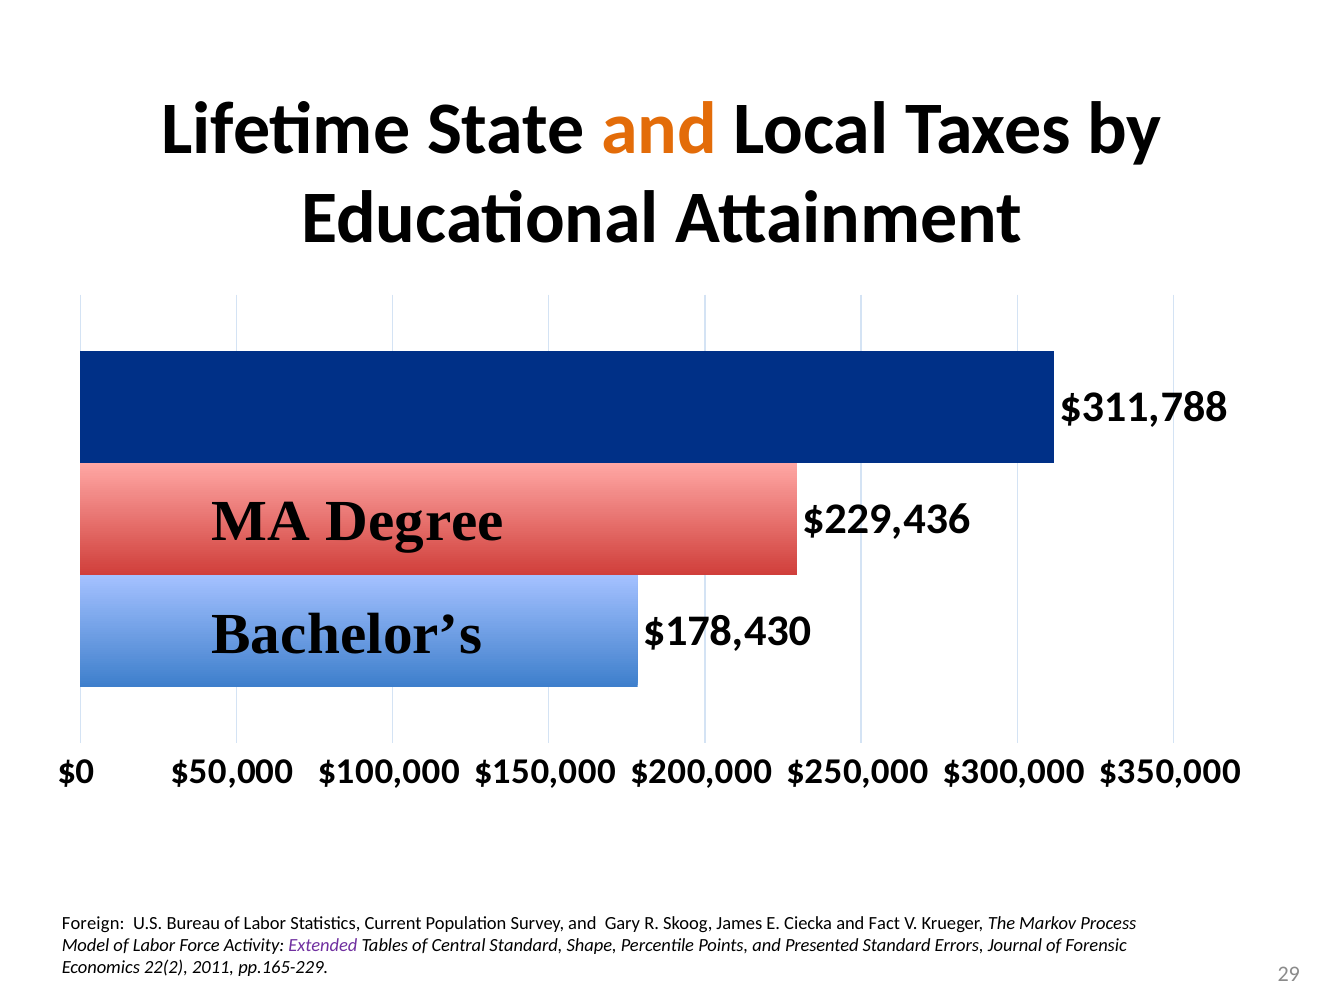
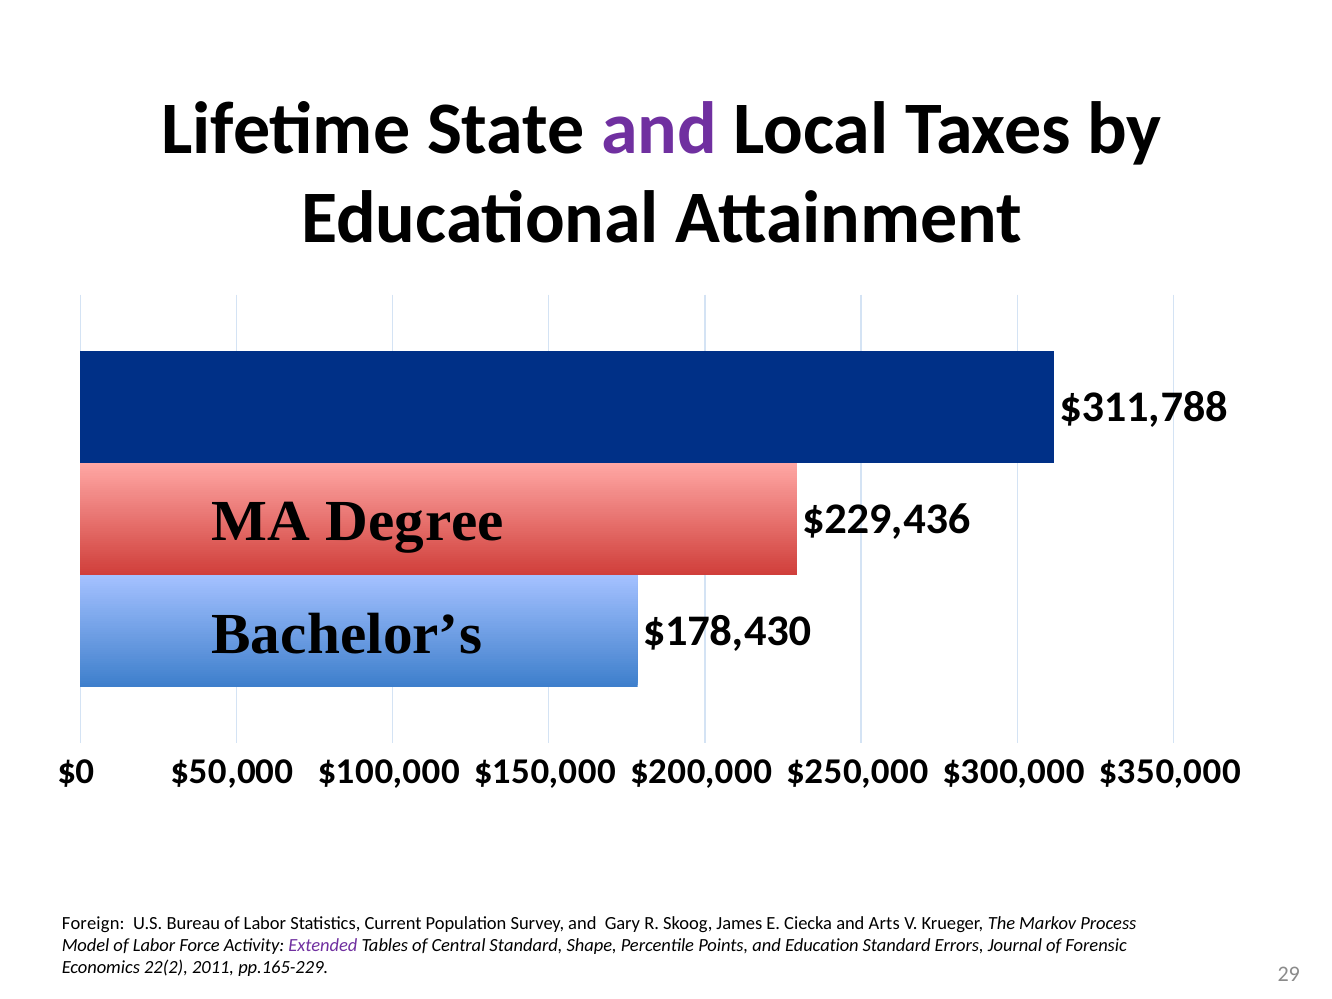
and colour: orange -> purple (659, 129)
Fact: Fact -> Arts (884, 923)
Presented: Presented -> Education (822, 945)
